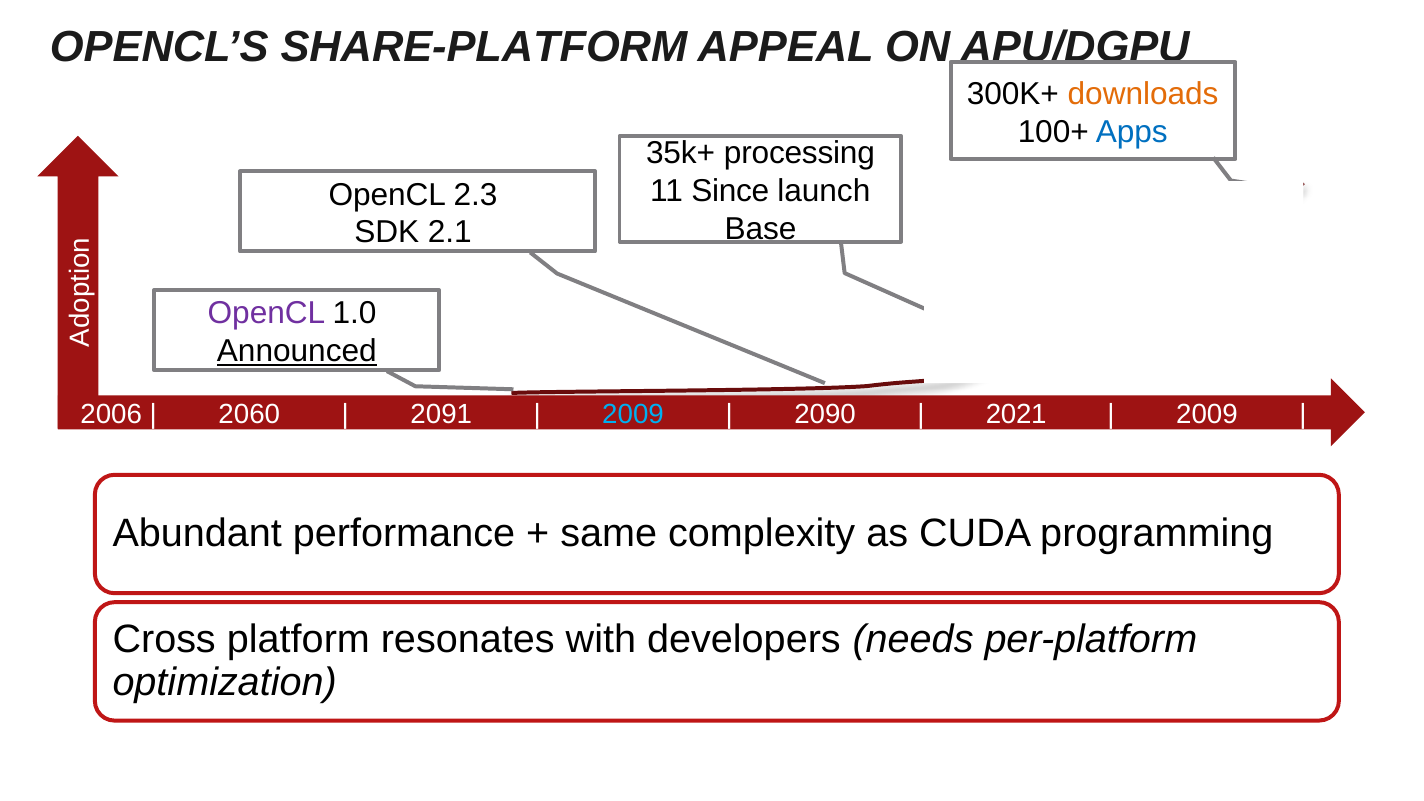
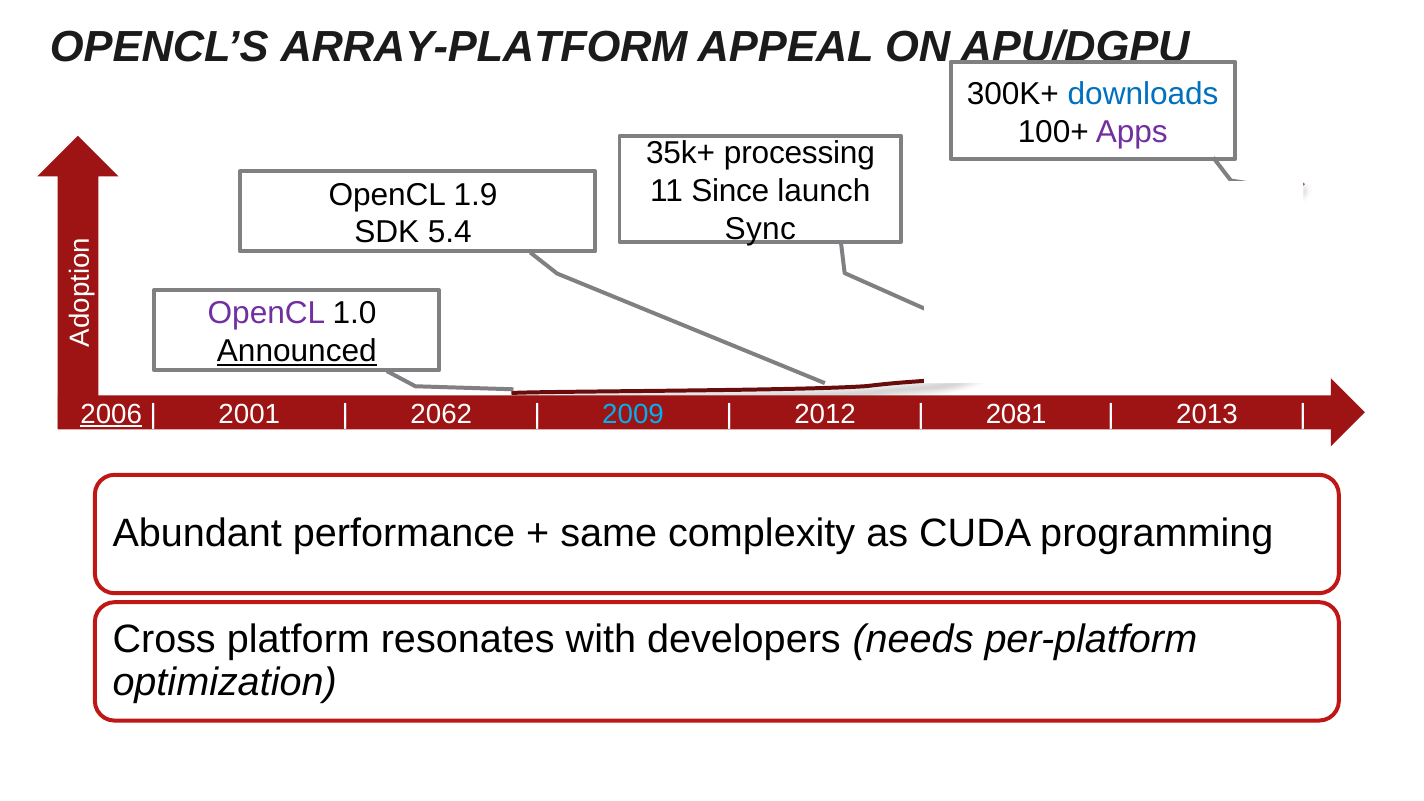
SHARE-PLATFORM: SHARE-PLATFORM -> ARRAY-PLATFORM (484, 47)
downloads colour: orange -> blue (1143, 94)
Apps colour: blue -> purple (1132, 132)
2.3: 2.3 -> 1.9 (476, 195)
Base: Base -> Sync (760, 229)
2.1: 2.1 -> 5.4 (450, 233)
2006 underline: none -> present (111, 414)
2060: 2060 -> 2001 (249, 414)
2091: 2091 -> 2062 (441, 414)
2090: 2090 -> 2012 (825, 414)
2021: 2021 -> 2081 (1016, 414)
2009: 2009 -> 2013 (1207, 414)
